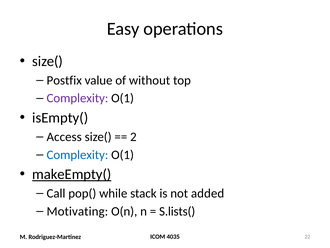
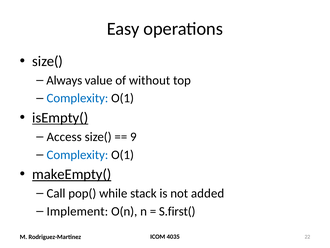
Postfix: Postfix -> Always (64, 80)
Complexity colour: purple -> blue (77, 98)
isEmpty( underline: none -> present (60, 118)
2: 2 -> 9 (133, 137)
Motivating: Motivating -> Implement (77, 211)
S.lists(: S.lists( -> S.first( (177, 211)
